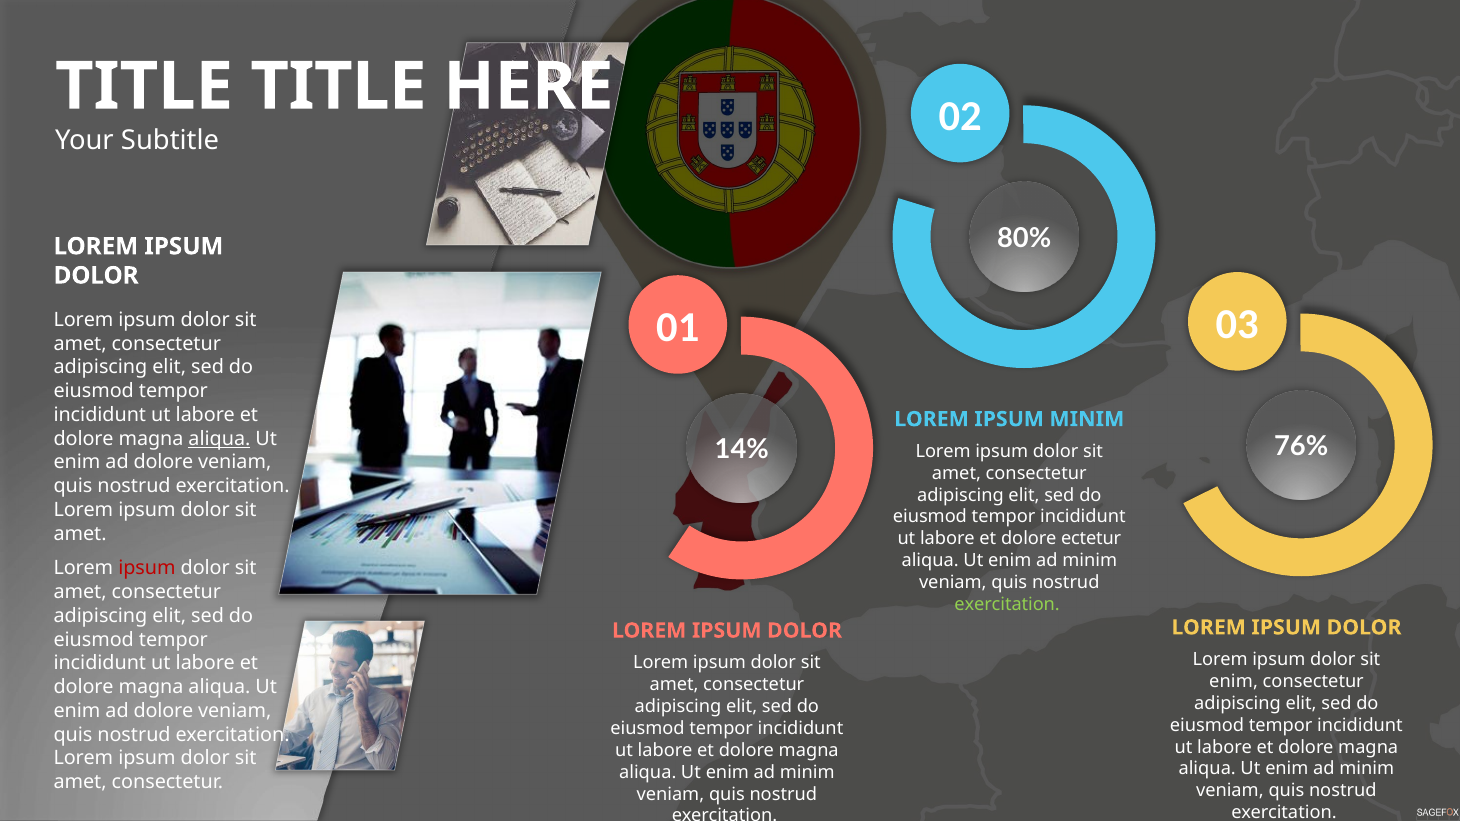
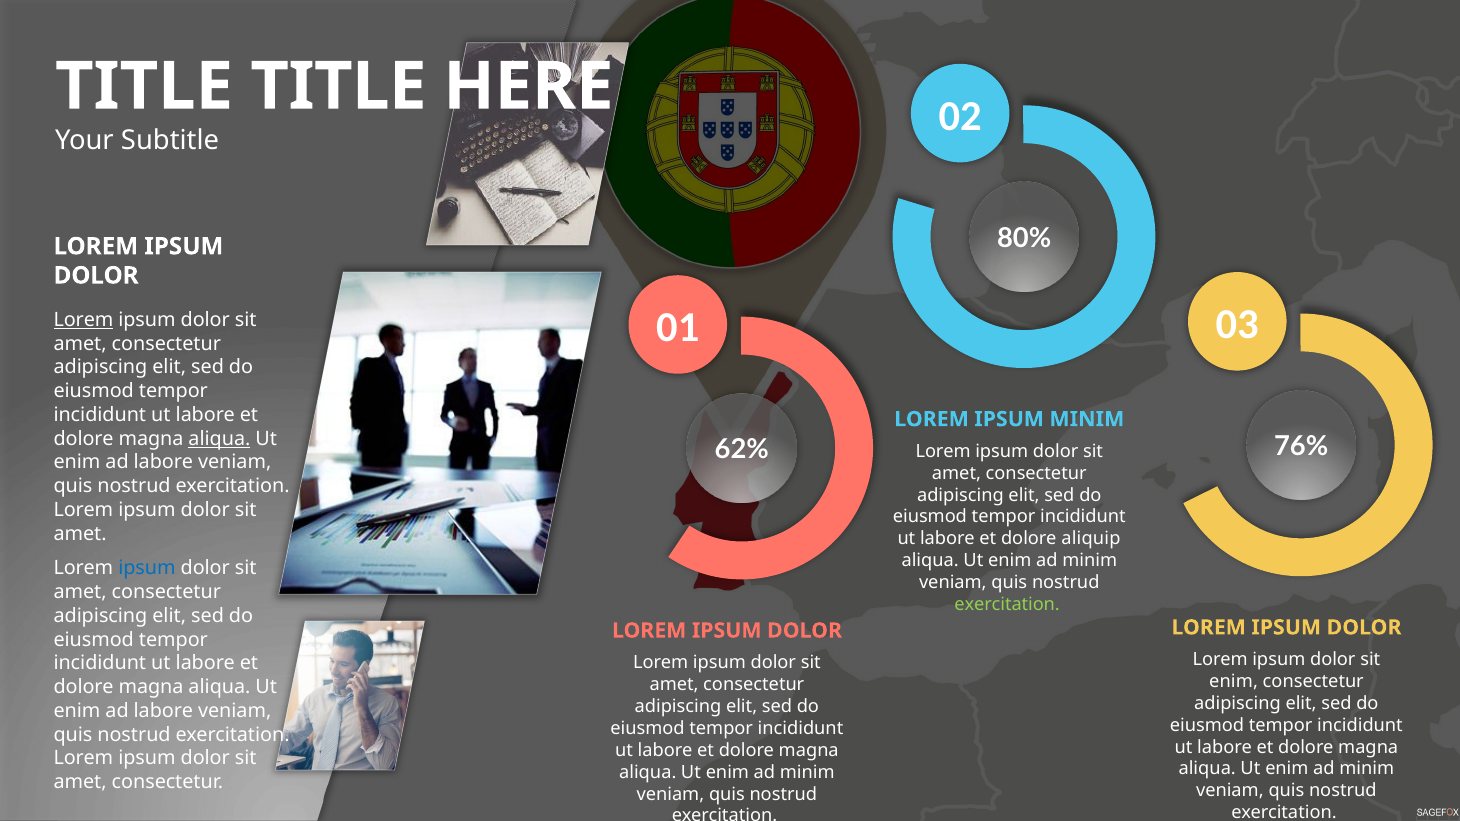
Lorem underline: none -> present (83, 320)
14%: 14% -> 62% (742, 450)
dolore: dolore -> labore (163, 463)
ectetur: ectetur -> aliquip (1091, 539)
ipsum colour: red -> blue (147, 569)
dolore: dolore -> labore (163, 711)
